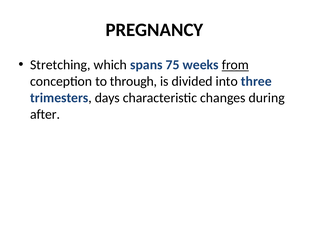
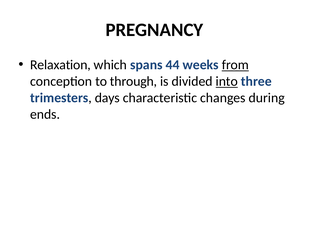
Stretching: Stretching -> Relaxation (60, 65)
75: 75 -> 44 (173, 65)
into underline: none -> present (227, 81)
after: after -> ends (45, 114)
